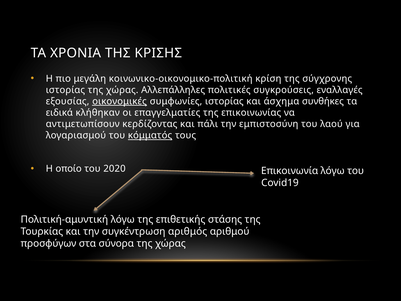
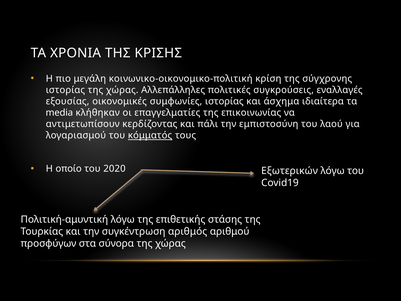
οικονομικές underline: present -> none (119, 101)
συνθήκες: συνθήκες -> ιδιαίτερα (323, 101)
ειδικά: ειδικά -> media (59, 113)
Επικοινωνία: Επικοινωνία -> Εξωτερικών (290, 171)
